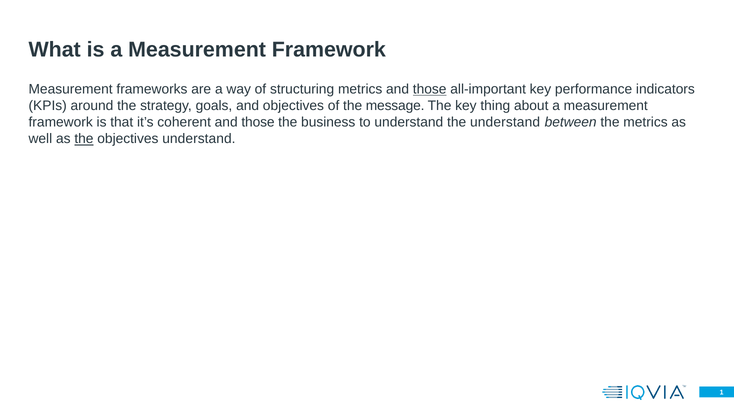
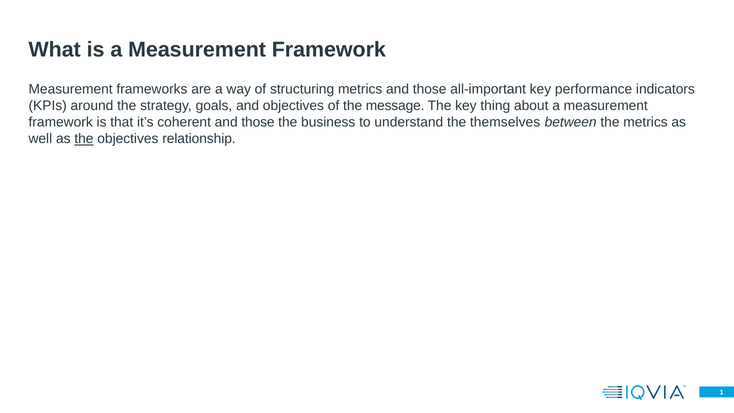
those underline: present -> none (430, 89)
the understand: understand -> themselves (505, 122)
objectives understand: understand -> relationship (199, 139)
